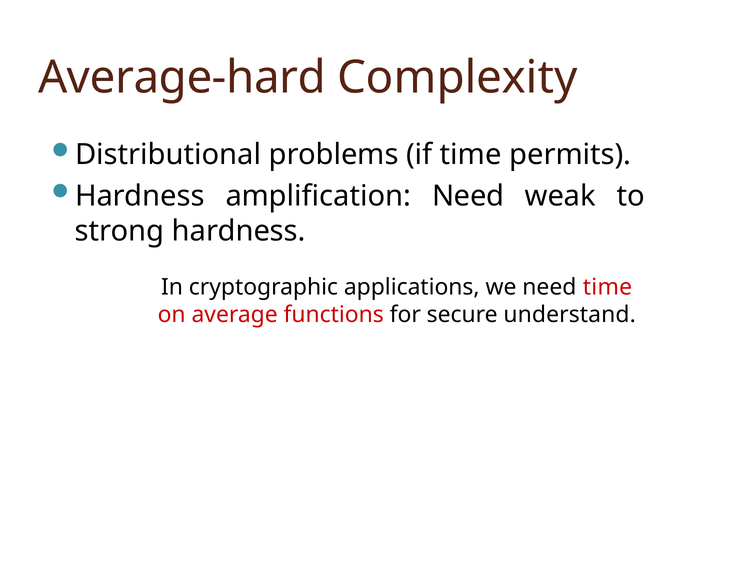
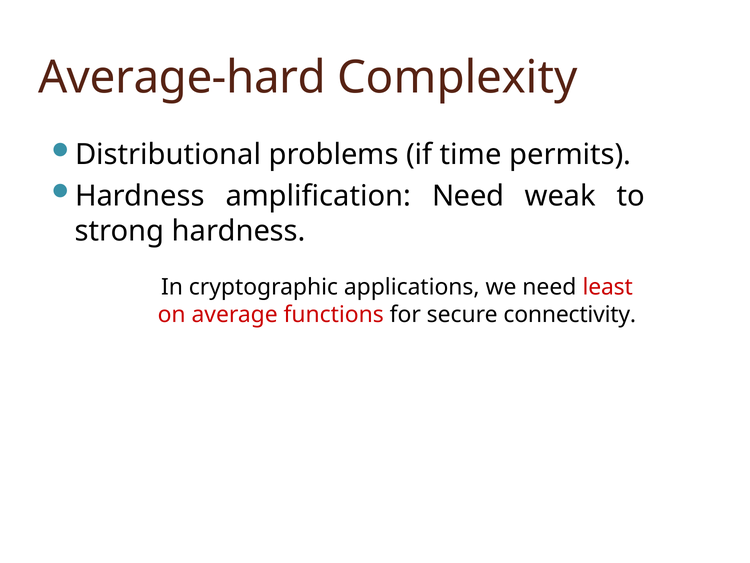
need time: time -> least (608, 287)
understand: understand -> connectivity (570, 315)
